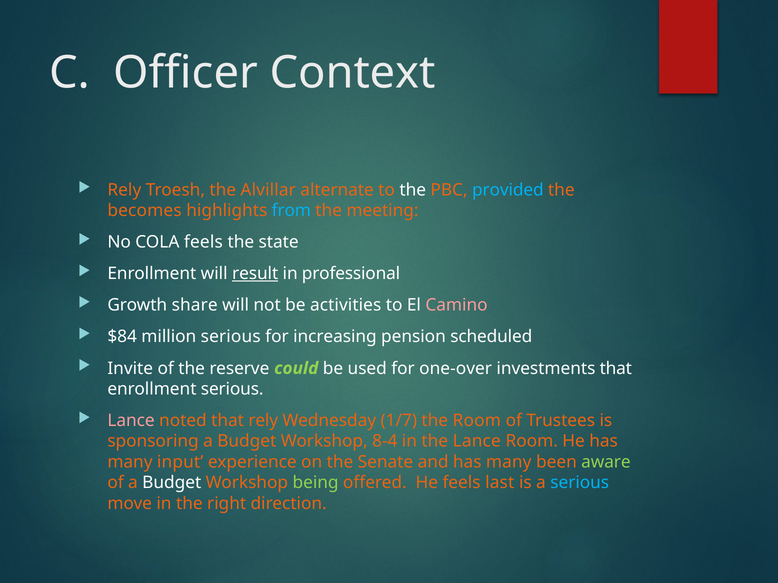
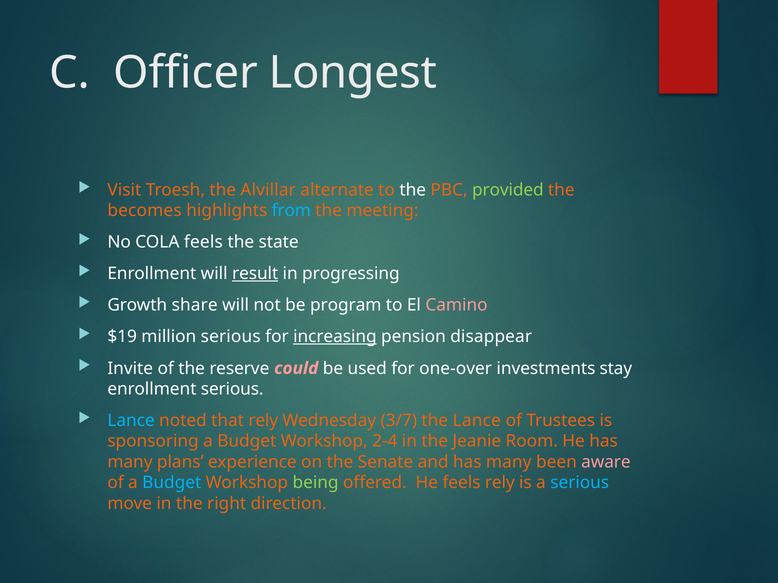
Context: Context -> Longest (353, 73)
Rely: Rely -> Visit (124, 190)
provided colour: light blue -> light green (508, 190)
professional: professional -> progressing (351, 274)
activities: activities -> program (346, 306)
$84: $84 -> $19 (122, 337)
increasing underline: none -> present (335, 337)
scheduled: scheduled -> disappear (491, 337)
could colour: light green -> pink (296, 369)
investments that: that -> stay (616, 369)
Lance colour: pink -> light blue (131, 421)
1/7: 1/7 -> 3/7 (399, 421)
the Room: Room -> Lance (477, 421)
8-4: 8-4 -> 2-4 (385, 442)
the Lance: Lance -> Jeanie (477, 442)
input: input -> plans (180, 462)
aware colour: light green -> pink (606, 462)
Budget colour: white -> light blue (172, 483)
feels last: last -> rely (500, 483)
